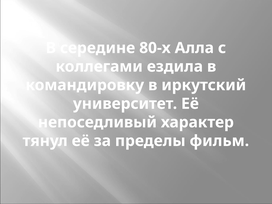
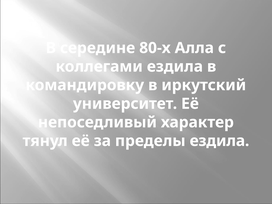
пределы фильм: фильм -> ездила (219, 141)
